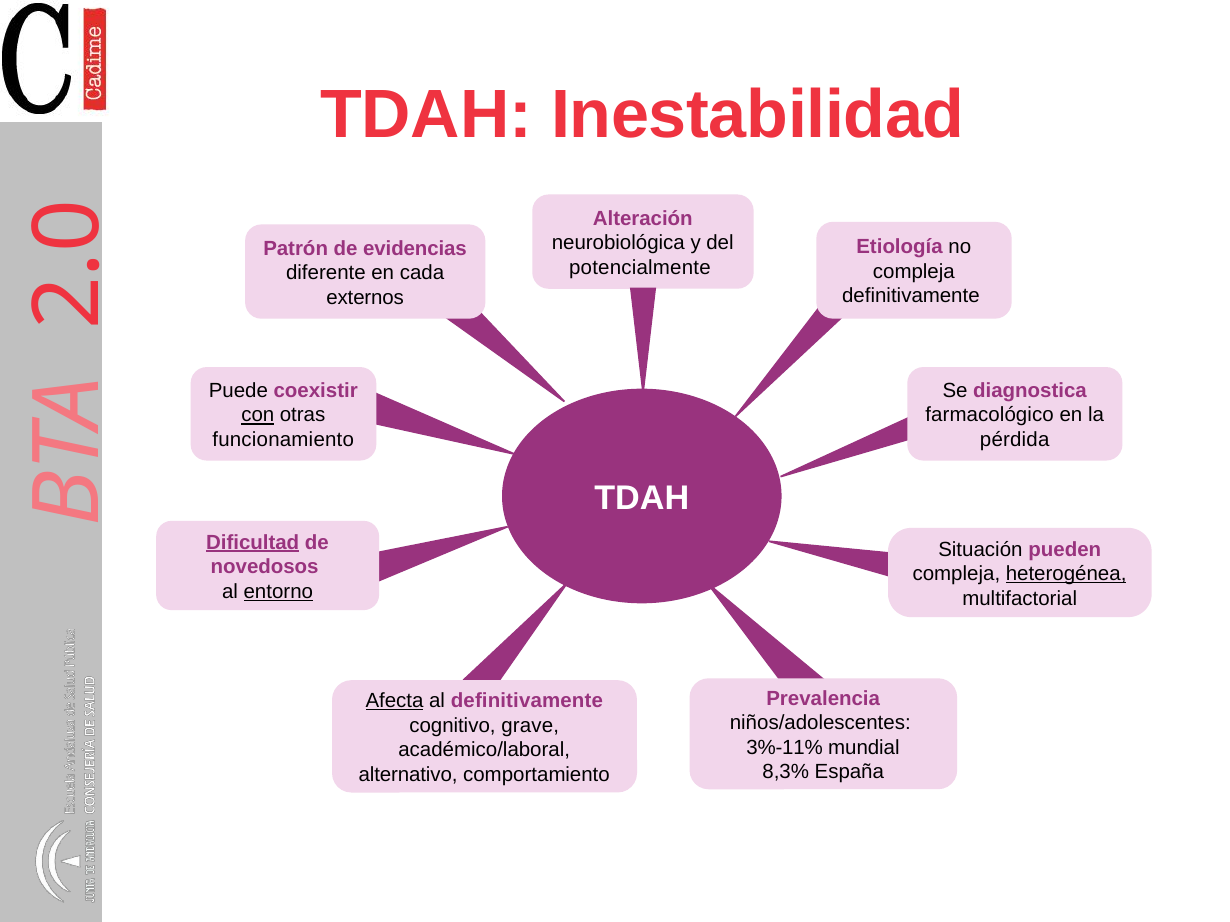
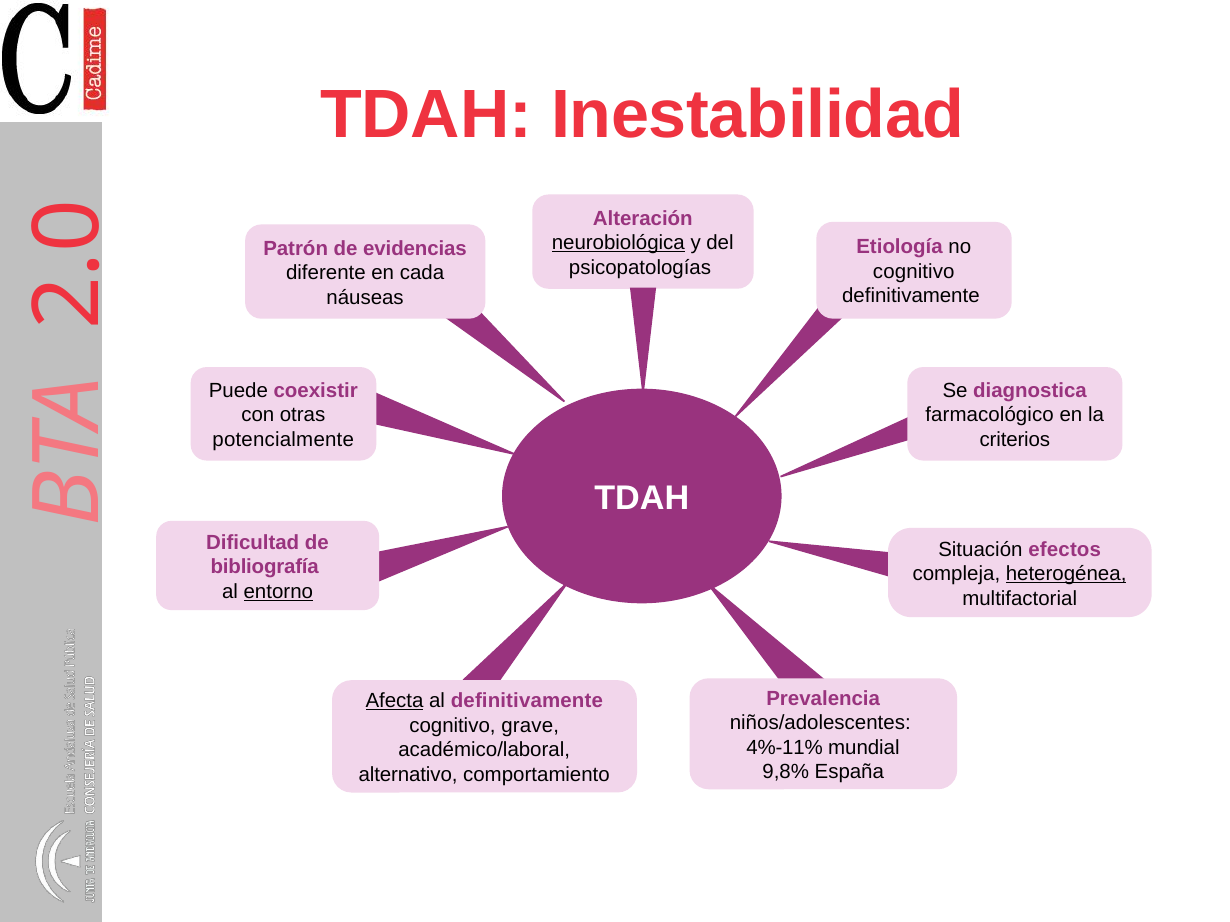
neurobiológica underline: none -> present (618, 243)
potencialmente: potencialmente -> psicopatologías (640, 268)
compleja: compleja -> cognitivo (914, 272)
externos: externos -> náuseas (365, 298)
con underline: present -> none (258, 415)
funcionamiento: funcionamiento -> potencialmente (283, 440)
pérdida: pérdida -> criterios (1015, 440)
Dificultad underline: present -> none (253, 543)
pueden: pueden -> efectos (1065, 550)
novedosos: novedosos -> bibliografía (265, 567)
3%-11%: 3%-11% -> 4%-11% (785, 748)
8,3%: 8,3% -> 9,8% (786, 772)
